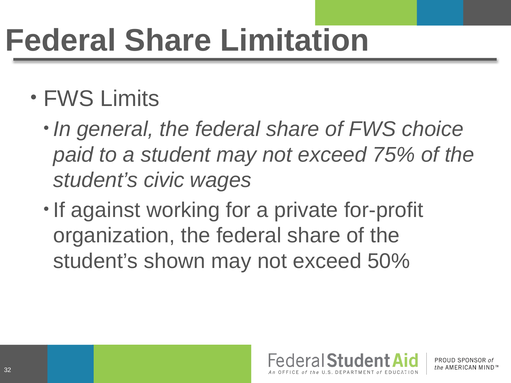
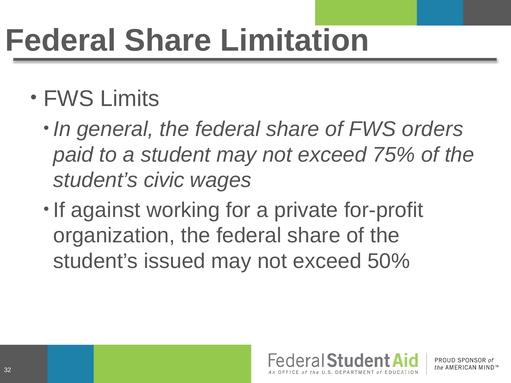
choice: choice -> orders (433, 129)
shown: shown -> issued (175, 261)
